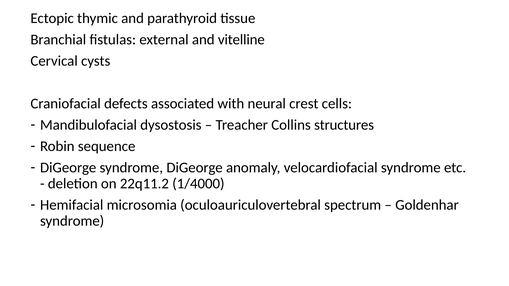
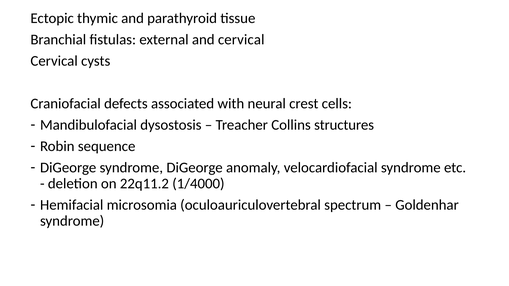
and vitelline: vitelline -> cervical (241, 40)
